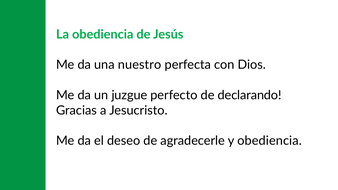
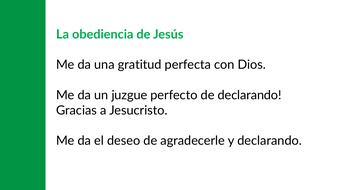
nuestro: nuestro -> gratitud (140, 65)
y obediencia: obediencia -> declarando (270, 141)
